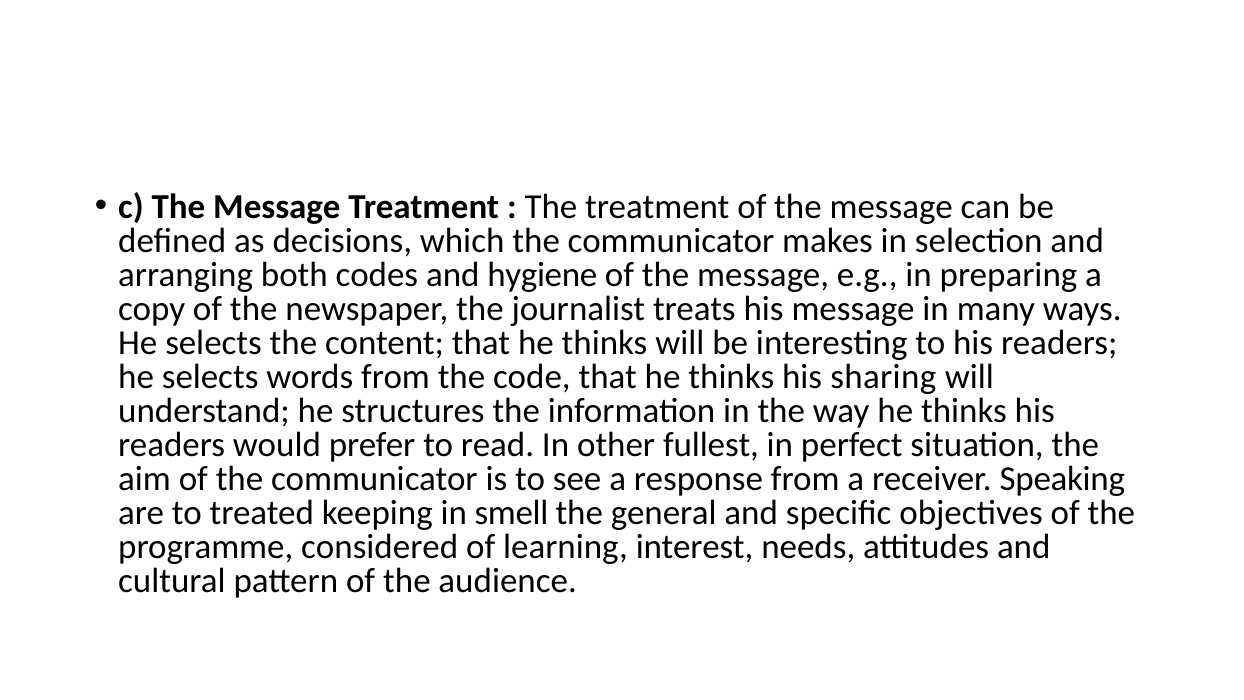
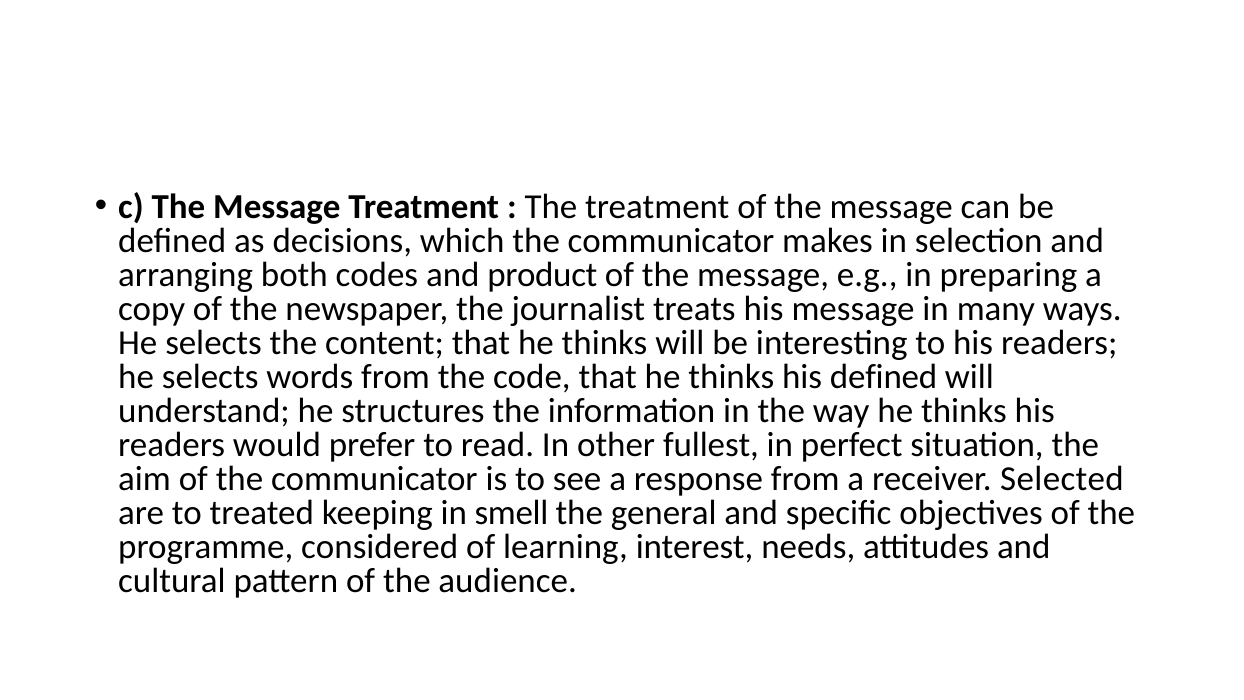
hygiene: hygiene -> product (542, 275)
his sharing: sharing -> defined (884, 377)
Speaking: Speaking -> Selected (1062, 479)
